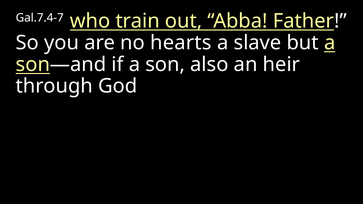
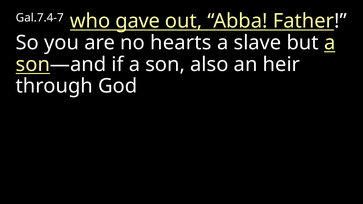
train: train -> gave (138, 21)
